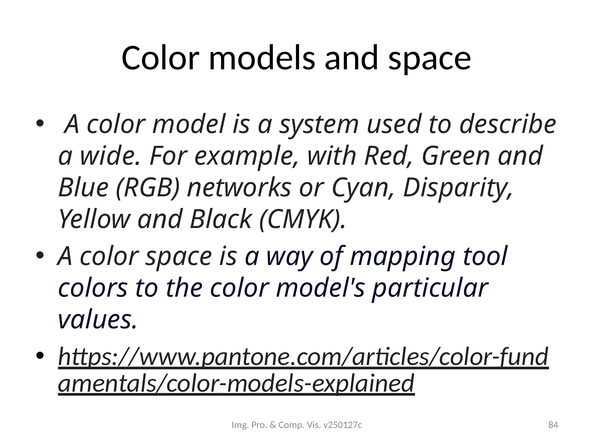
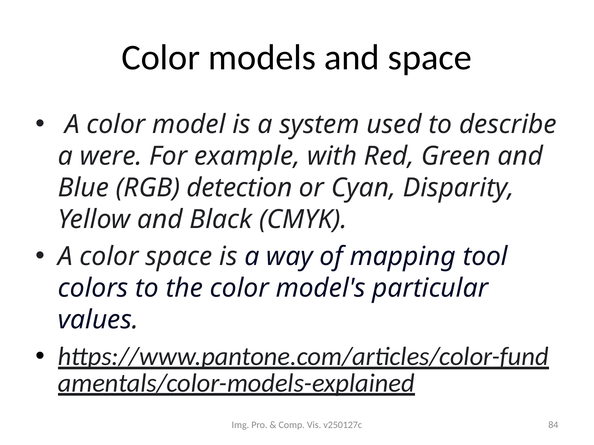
wide: wide -> were (111, 156)
networks: networks -> detection (240, 188)
